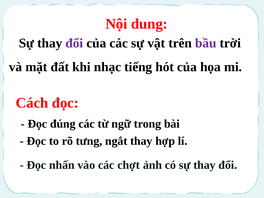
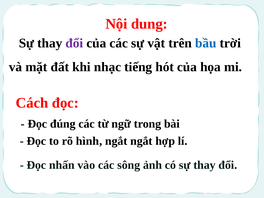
bầu colour: purple -> blue (206, 43)
tưng: tưng -> hình (89, 141)
ngắt thay: thay -> ngắt (141, 141)
chợt: chợt -> sông (129, 165)
